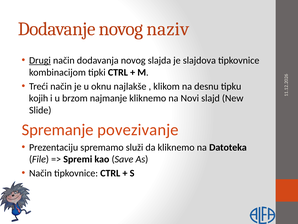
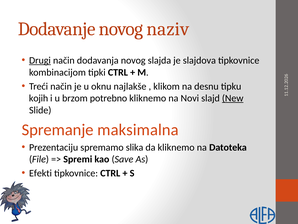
najmanje: najmanje -> potrebno (109, 98)
New underline: none -> present (233, 98)
povezivanje: povezivanje -> maksimalna (138, 130)
služi: služi -> slika (135, 147)
Način: Način -> Efekti (40, 173)
